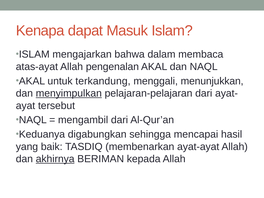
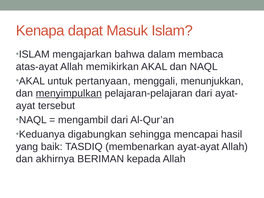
pengenalan: pengenalan -> memikirkan (112, 67)
terkandung: terkandung -> pertanyaan (103, 81)
akhirnya underline: present -> none (55, 159)
